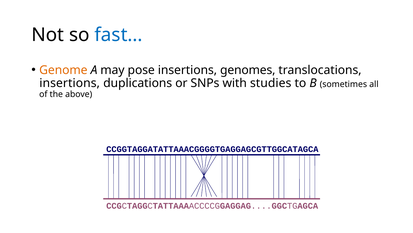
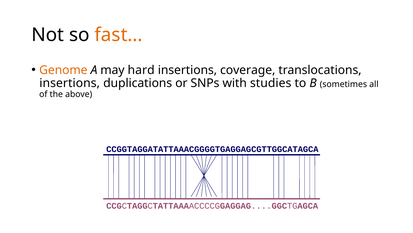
fast colour: blue -> orange (119, 35)
pose: pose -> hard (141, 70)
genomes: genomes -> coverage (248, 70)
